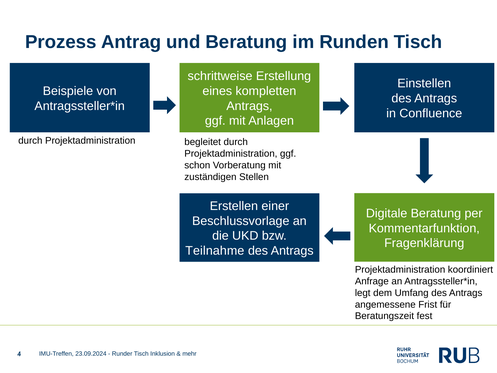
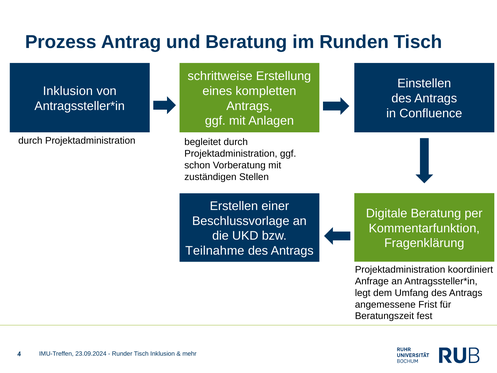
Beispiele: Beispiele -> Inklusion (68, 91)
